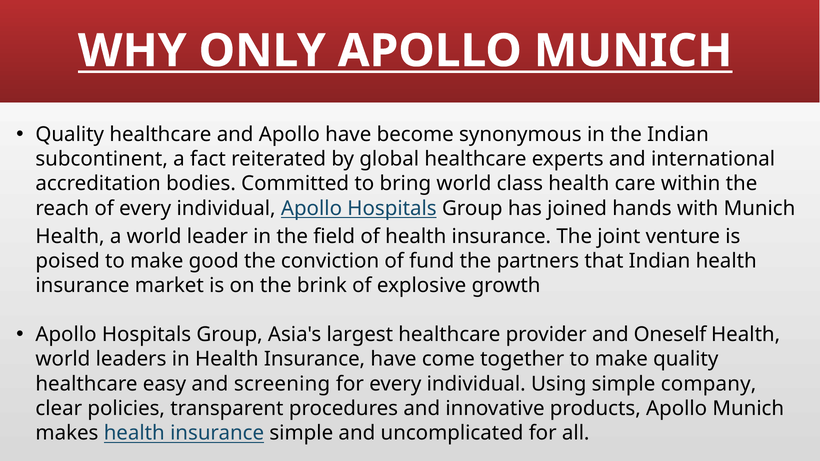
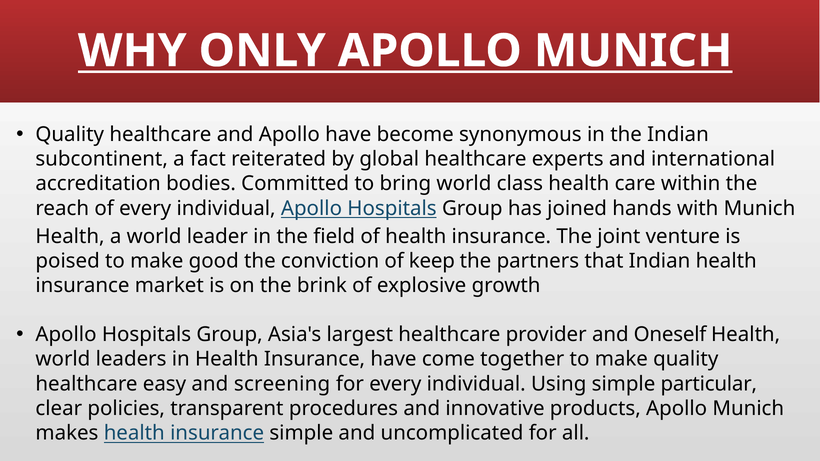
fund: fund -> keep (432, 261)
company: company -> particular (709, 384)
